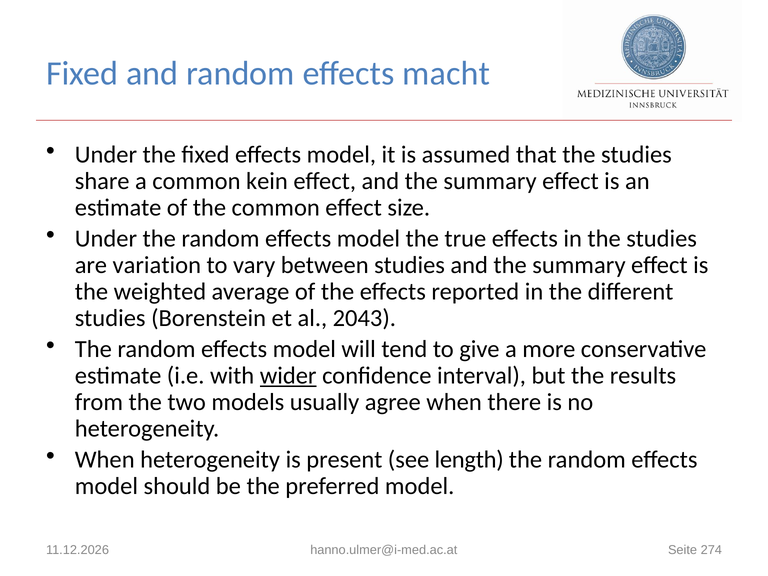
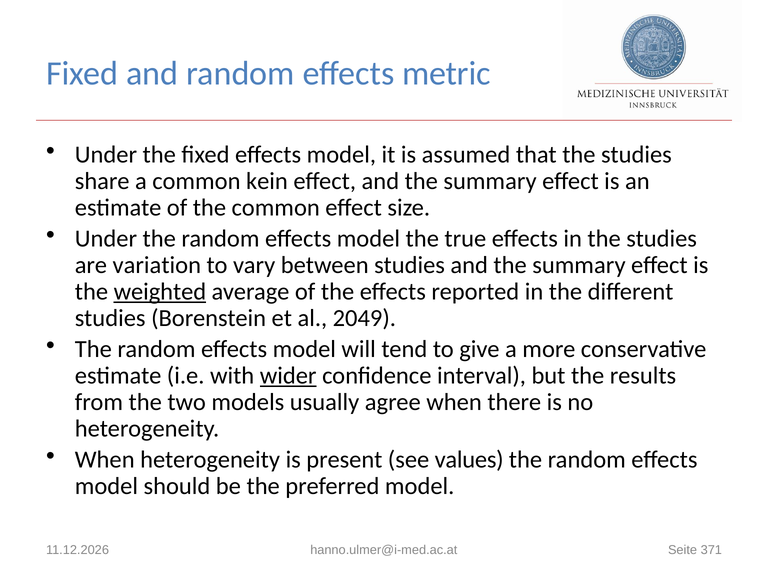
macht: macht -> metric (446, 73)
weighted underline: none -> present (160, 292)
2043: 2043 -> 2049 (364, 318)
length: length -> values (469, 460)
274: 274 -> 371 (711, 550)
